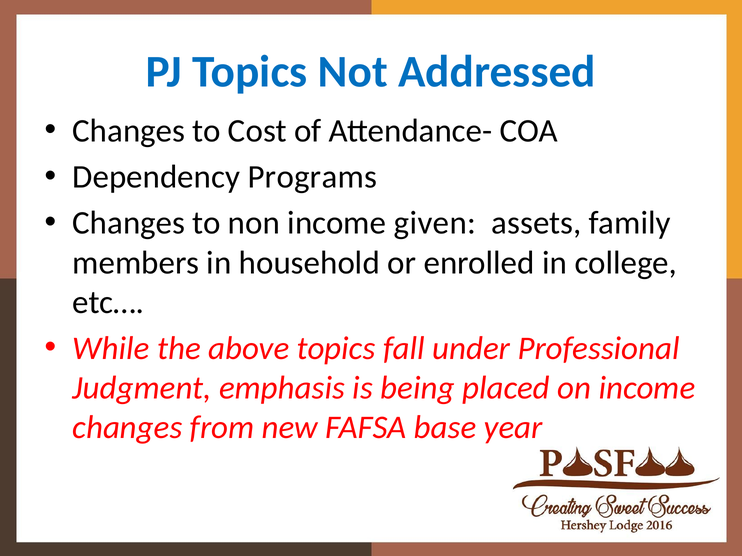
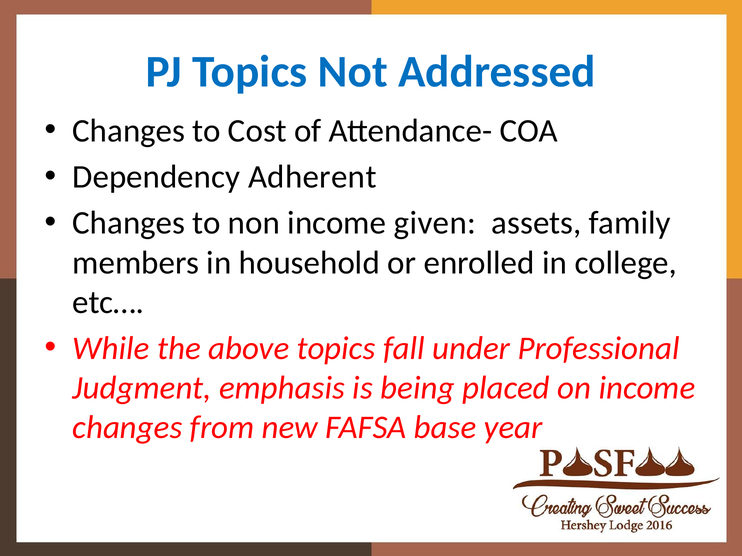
Programs: Programs -> Adherent (312, 177)
